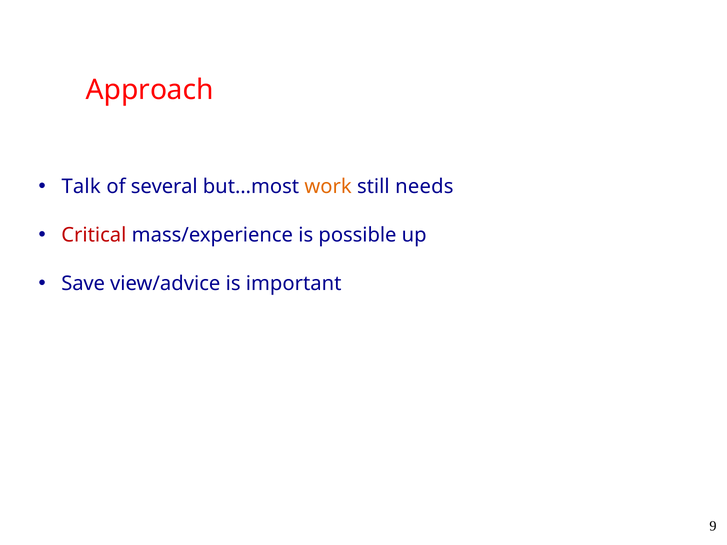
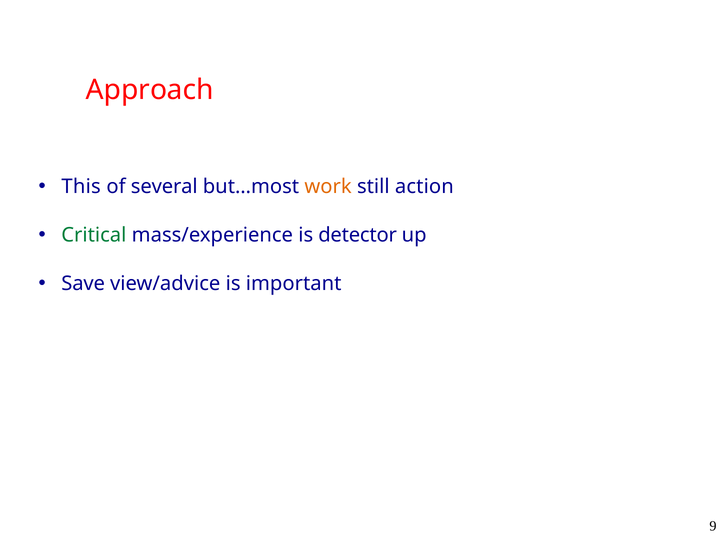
Talk: Talk -> This (81, 187)
needs: needs -> action (424, 187)
Critical colour: red -> green (94, 235)
possible: possible -> detector (358, 235)
